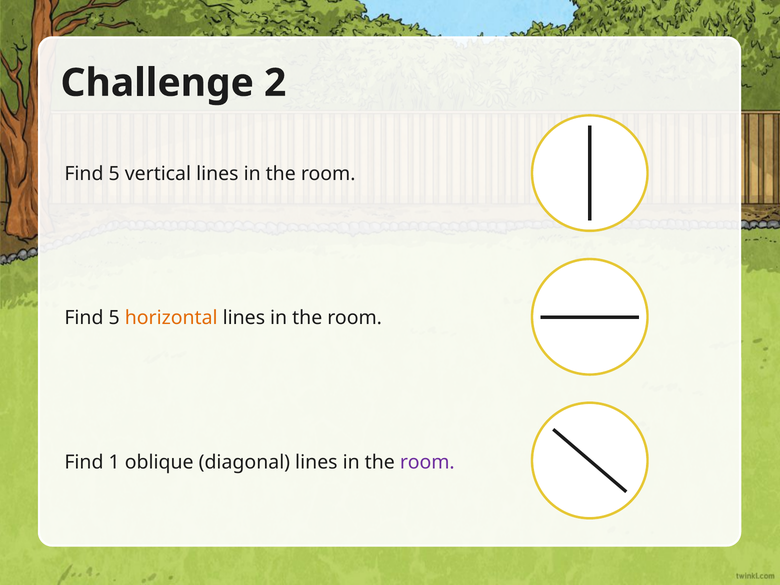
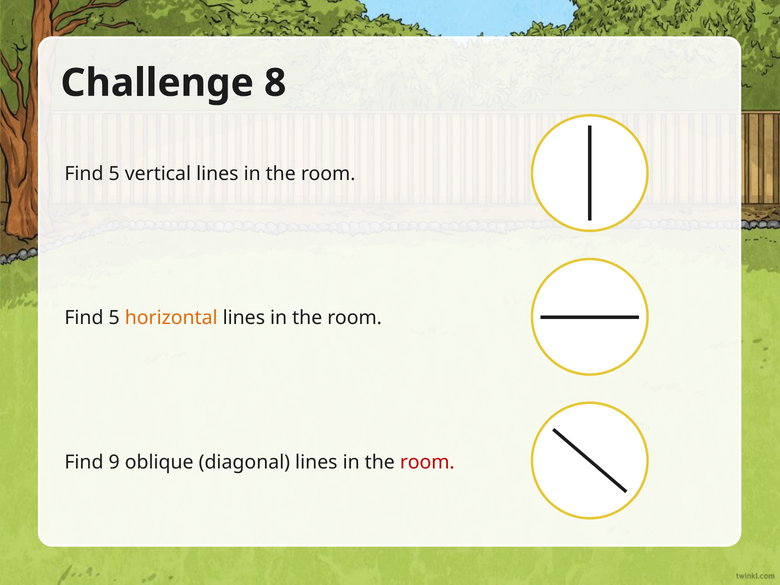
2: 2 -> 8 (275, 83)
1: 1 -> 9 (114, 462)
room colour: purple -> red (427, 462)
